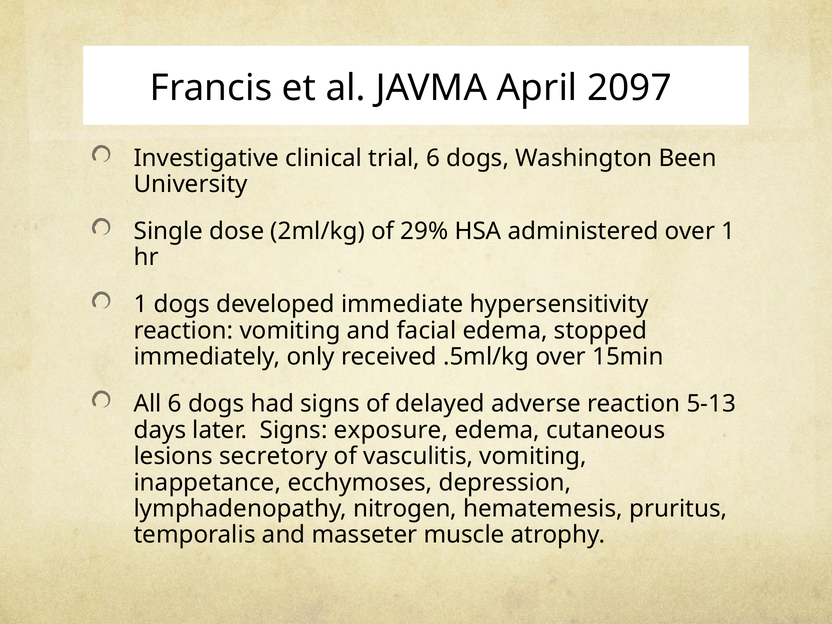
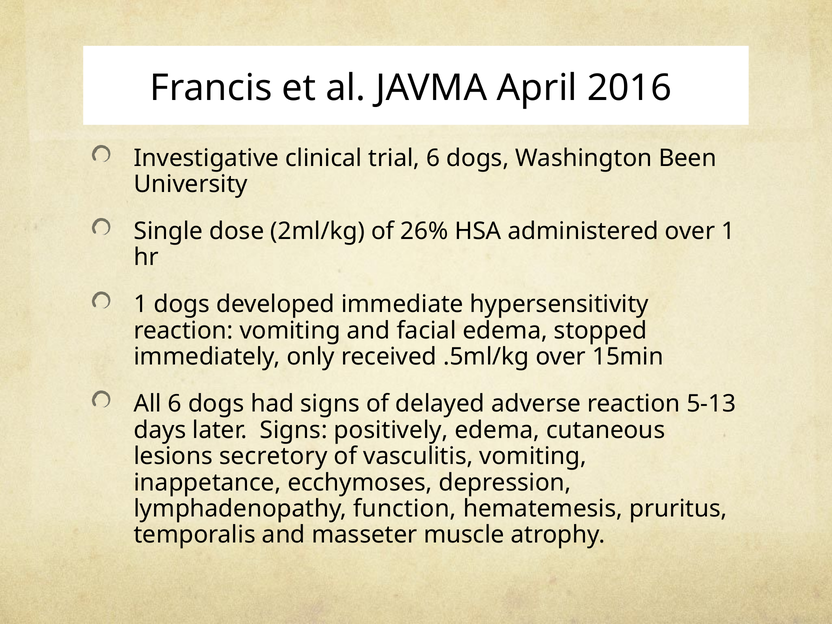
2097: 2097 -> 2016 (629, 88)
29%: 29% -> 26% (424, 231)
exposure: exposure -> positively (391, 430)
nitrogen: nitrogen -> function (405, 509)
